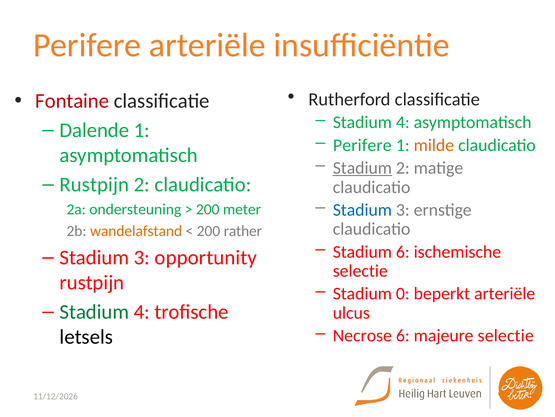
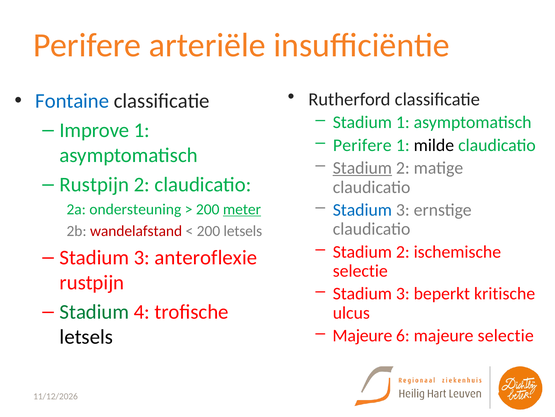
Fontaine colour: red -> blue (72, 101)
4: 4 -> 1 (403, 122)
Dalende: Dalende -> Improve (94, 130)
milde colour: orange -> black (434, 145)
meter underline: none -> present (242, 209)
wandelafstand colour: orange -> red (136, 231)
200 rather: rather -> letsels (243, 231)
6: 6 -> 2 (403, 251)
opportunity: opportunity -> anteroflexie (206, 257)
0: 0 -> 3 (403, 293)
beperkt arteriële: arteriële -> kritische (505, 293)
Necrose: Necrose -> Majeure (362, 335)
